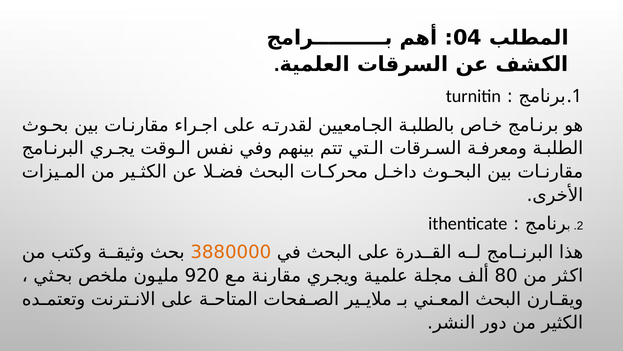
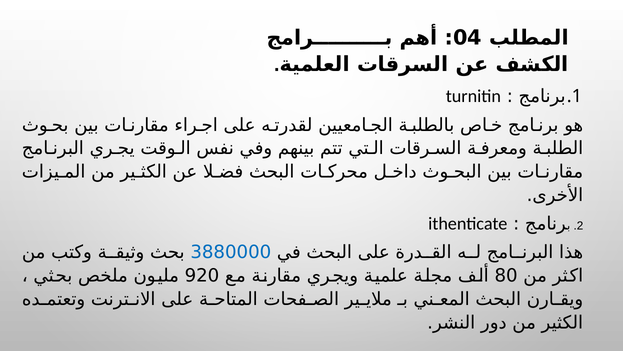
3880000 colour: orange -> blue (231, 252)
